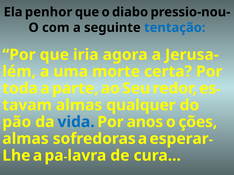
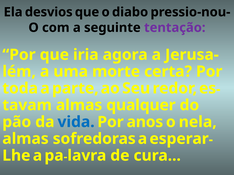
penhor: penhor -> desvios (49, 12)
tentação colour: blue -> purple (175, 28)
ções: ções -> nela (198, 122)
